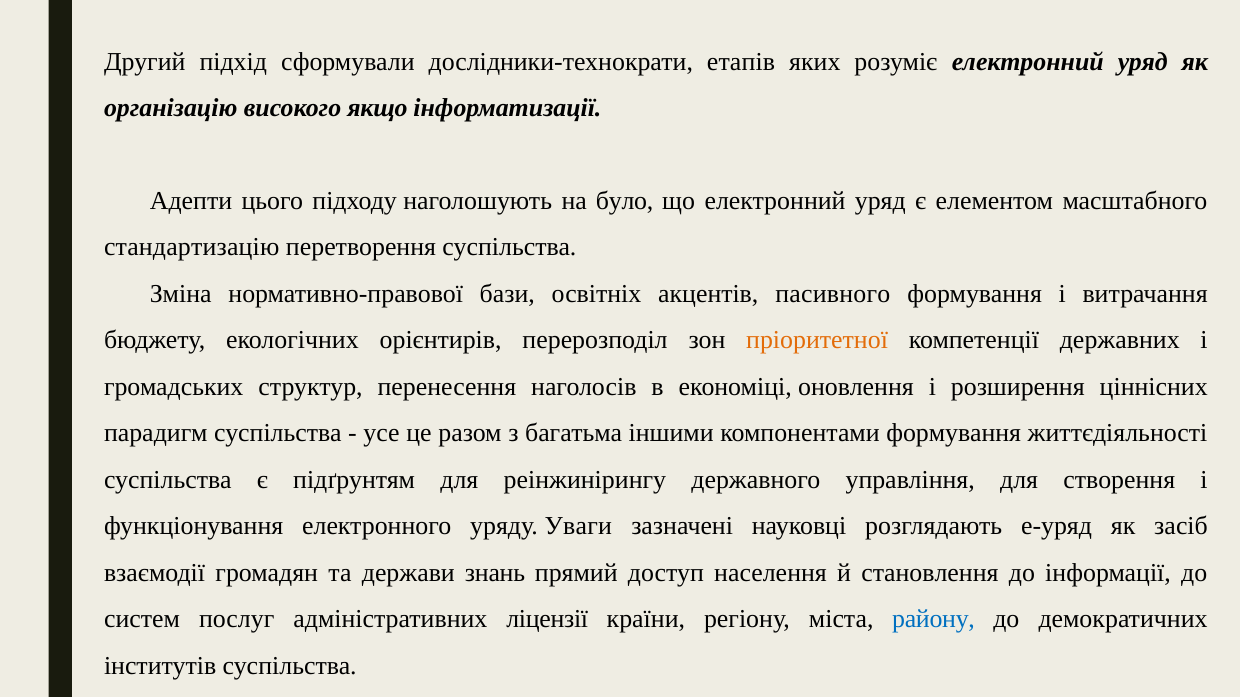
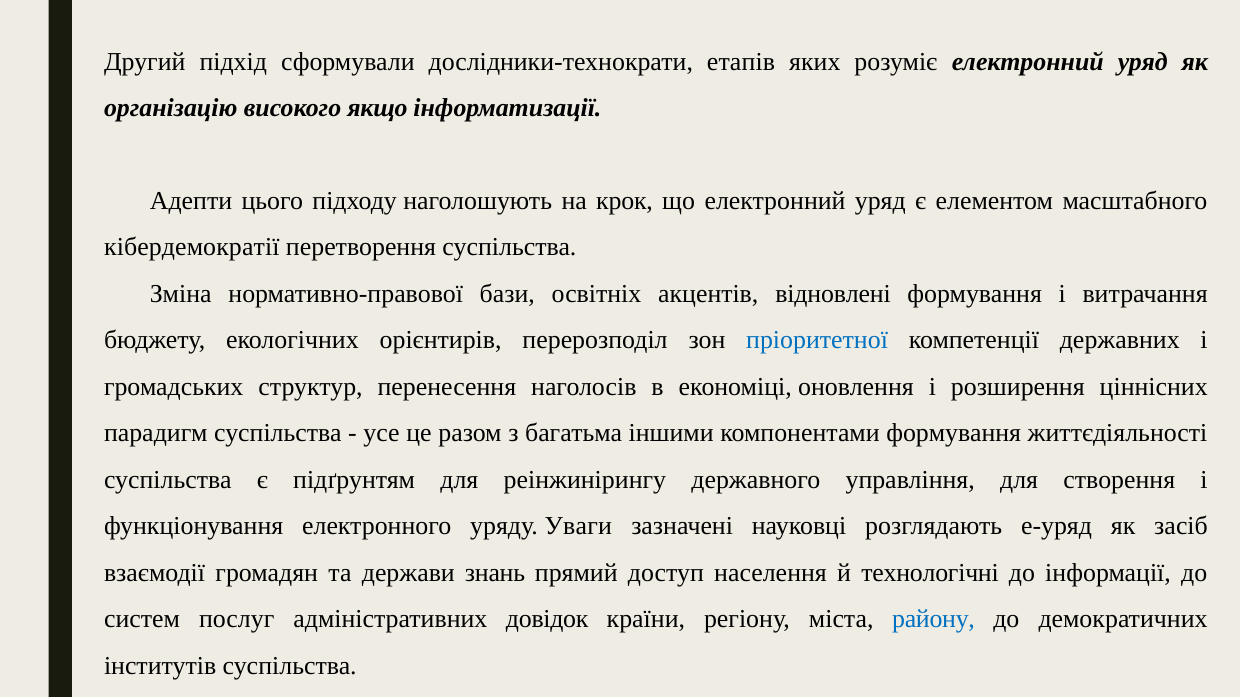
було: було -> крок (625, 201)
стандартизацію: стандартизацію -> кібердемократії (192, 248)
пасивного: пасивного -> відновлені (833, 294)
пріоритетної colour: orange -> blue (817, 341)
становлення: становлення -> технологічні (930, 573)
ліцензії: ліцензії -> довідок (547, 620)
